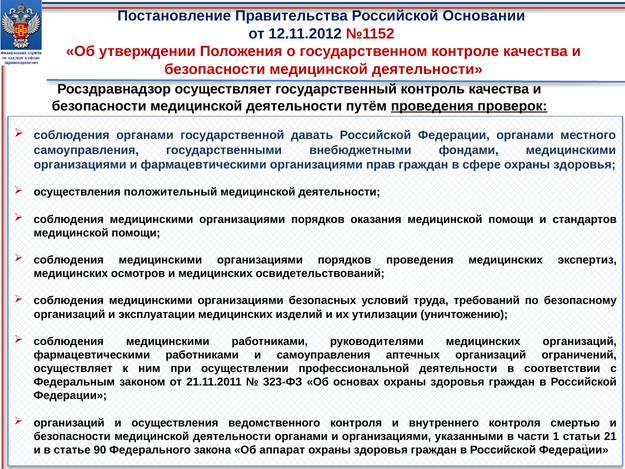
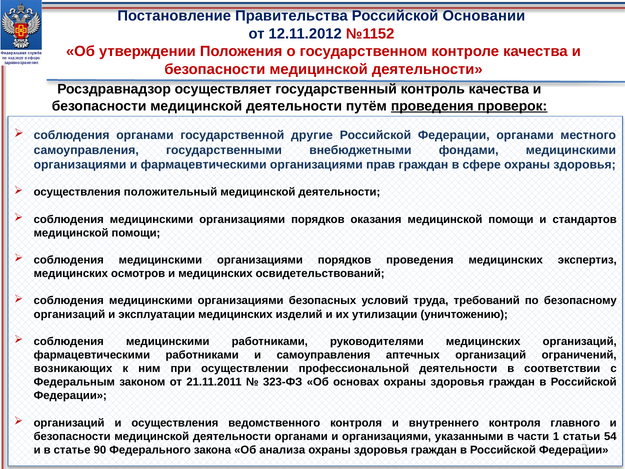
давать: давать -> другие (312, 135)
осуществляет: осуществляет -> возникающих (73, 368)
смертью: смертью -> главного (575, 423)
21: 21 -> 54 (610, 436)
аппарат: аппарат -> анализа (282, 450)
